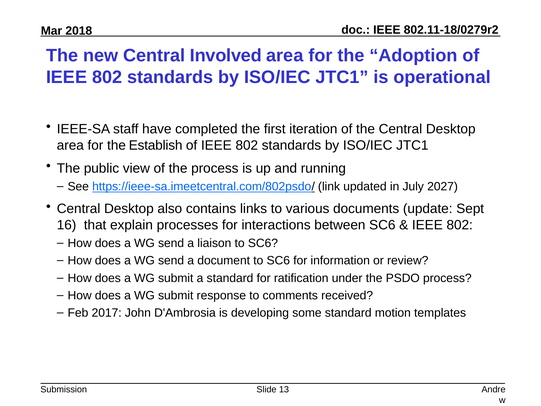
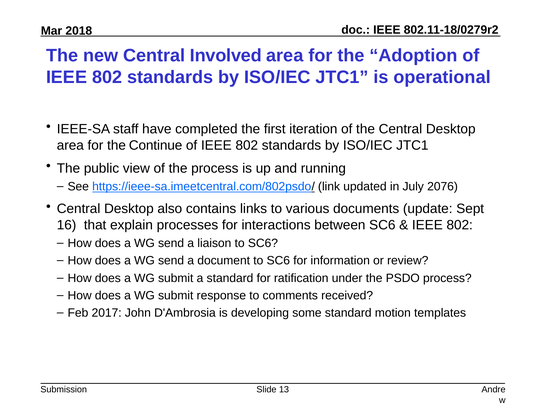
Establish: Establish -> Continue (156, 145)
2027: 2027 -> 2076 (443, 186)
